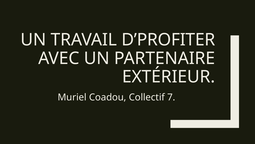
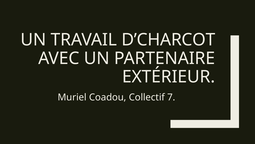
D’PROFITER: D’PROFITER -> D’CHARCOT (168, 40)
